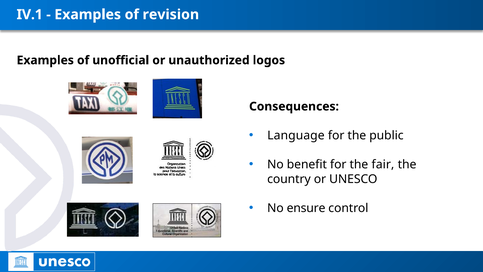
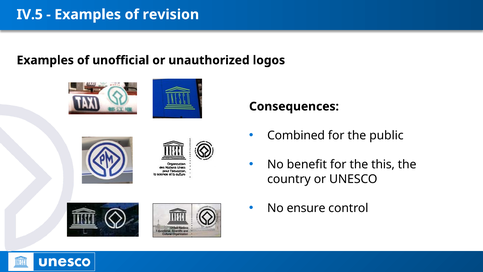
IV.1: IV.1 -> IV.5 (30, 15)
Language: Language -> Combined (296, 135)
fair: fair -> this (383, 164)
